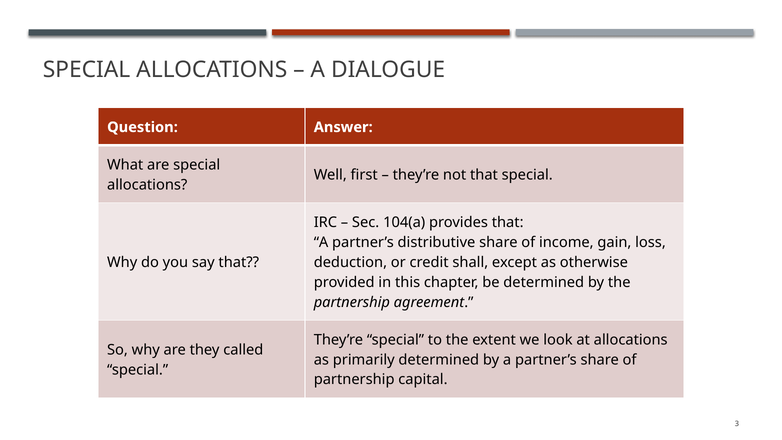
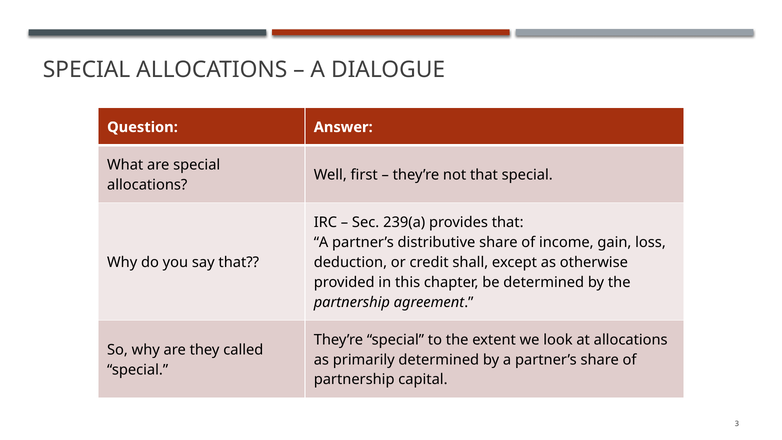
104(a: 104(a -> 239(a (404, 222)
